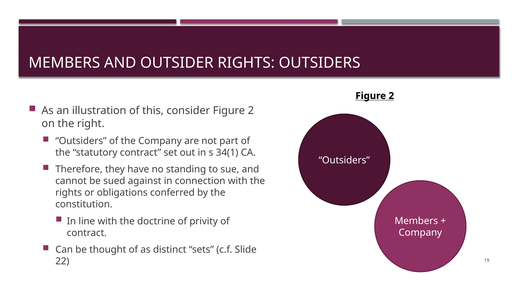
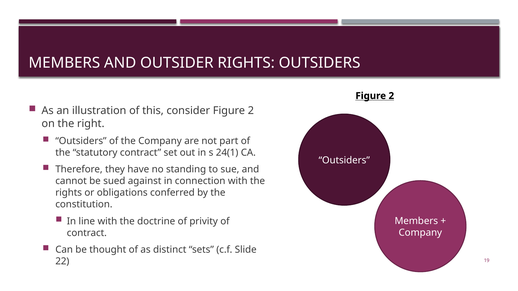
34(1: 34(1 -> 24(1 (227, 153)
